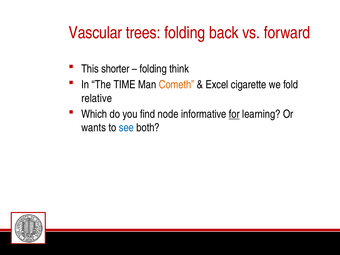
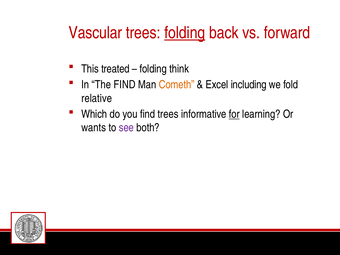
folding underline: none -> present (185, 33)
shorter: shorter -> treated (115, 69)
The TIME: TIME -> FIND (125, 85)
cigarette: cigarette -> including (249, 85)
find node: node -> trees (168, 114)
see colour: blue -> purple (126, 128)
